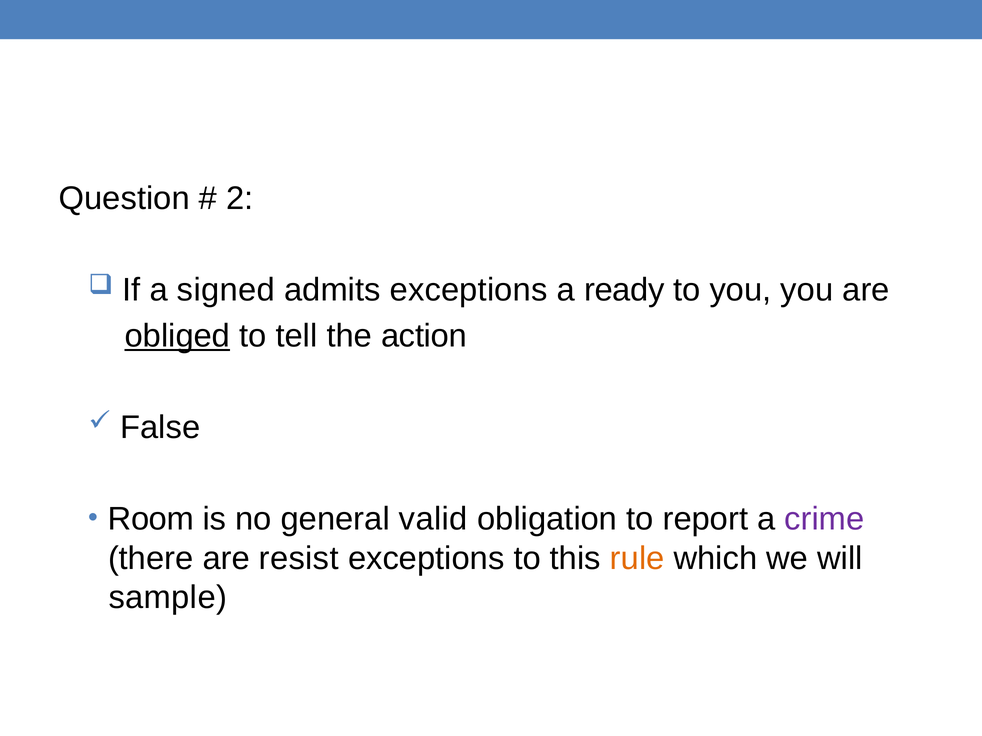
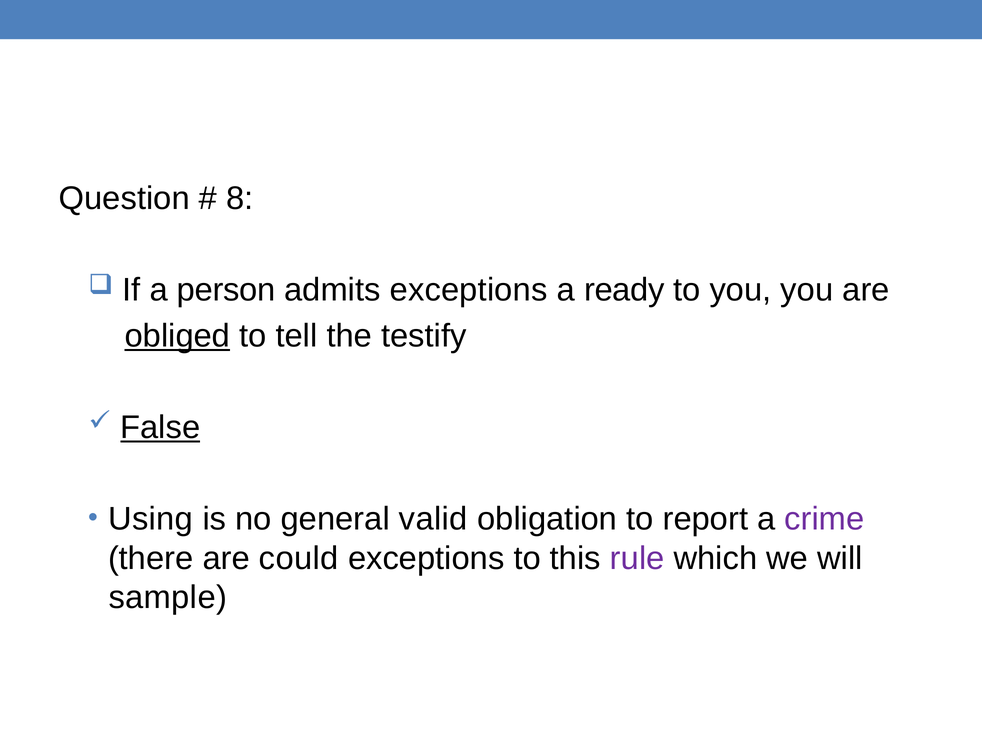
2: 2 -> 8 (240, 199)
signed: signed -> person (226, 290)
action: action -> testify (424, 336)
False underline: none -> present (160, 428)
Room: Room -> Using (151, 519)
resist: resist -> could (299, 559)
rule colour: orange -> purple (637, 559)
